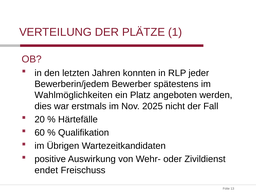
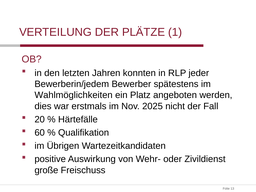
endet: endet -> große (46, 170)
